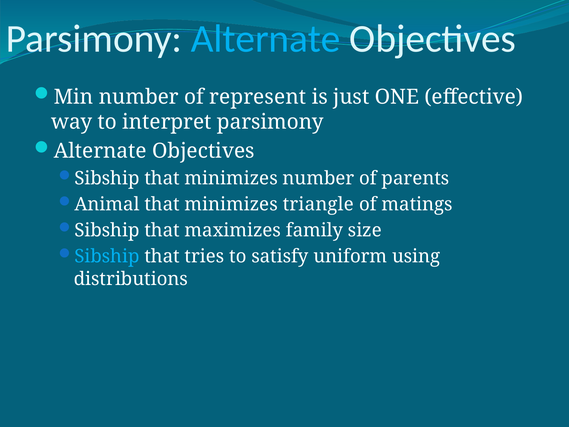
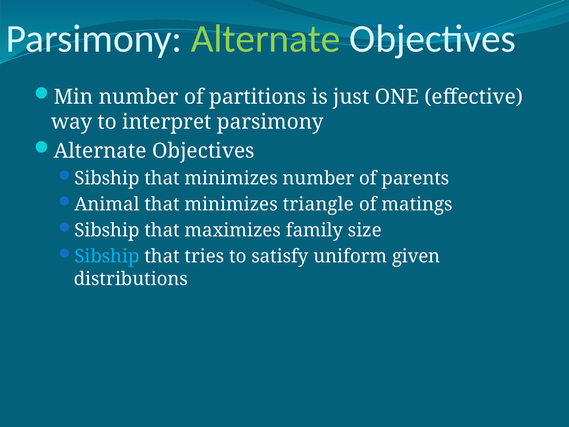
Alternate colour: light blue -> light green (266, 39)
represent: represent -> partitions (258, 97)
using: using -> given (416, 256)
